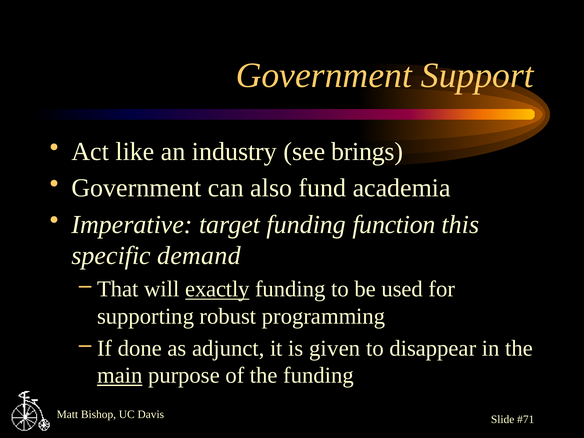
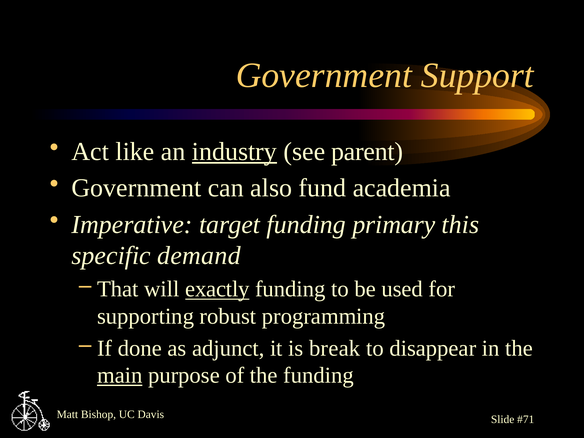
industry underline: none -> present (234, 152)
brings: brings -> parent (367, 152)
function: function -> primary (394, 224)
given: given -> break (335, 348)
